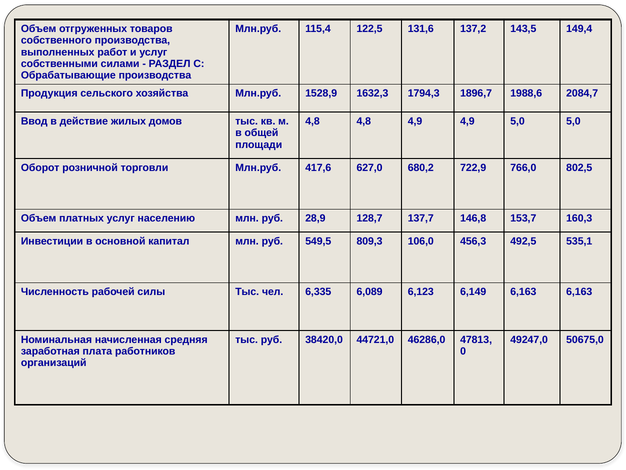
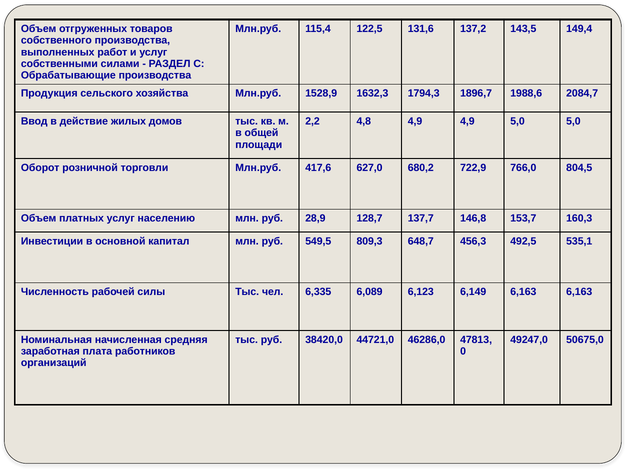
4,8: 4,8 -> 2,2 (312, 121)
802,5: 802,5 -> 804,5 (579, 168)
106,0: 106,0 -> 648,7 (421, 241)
